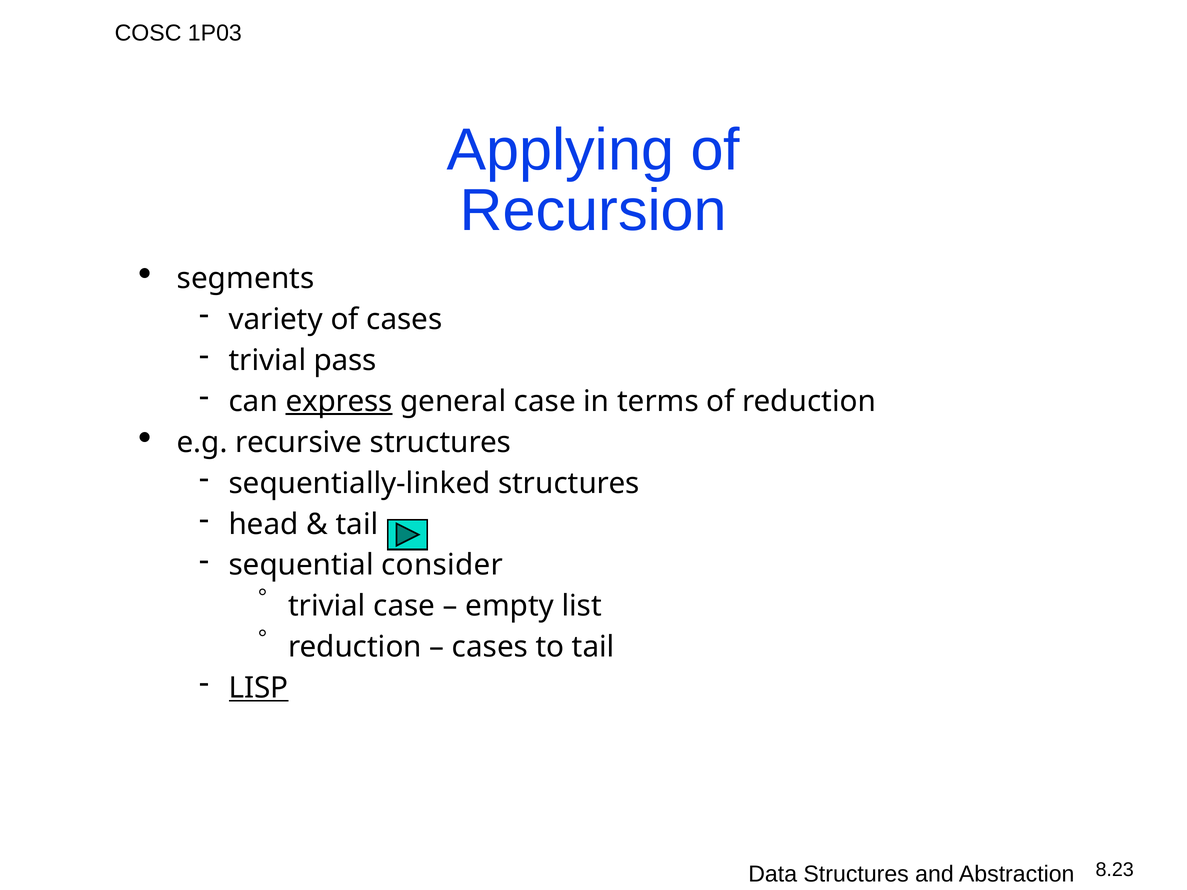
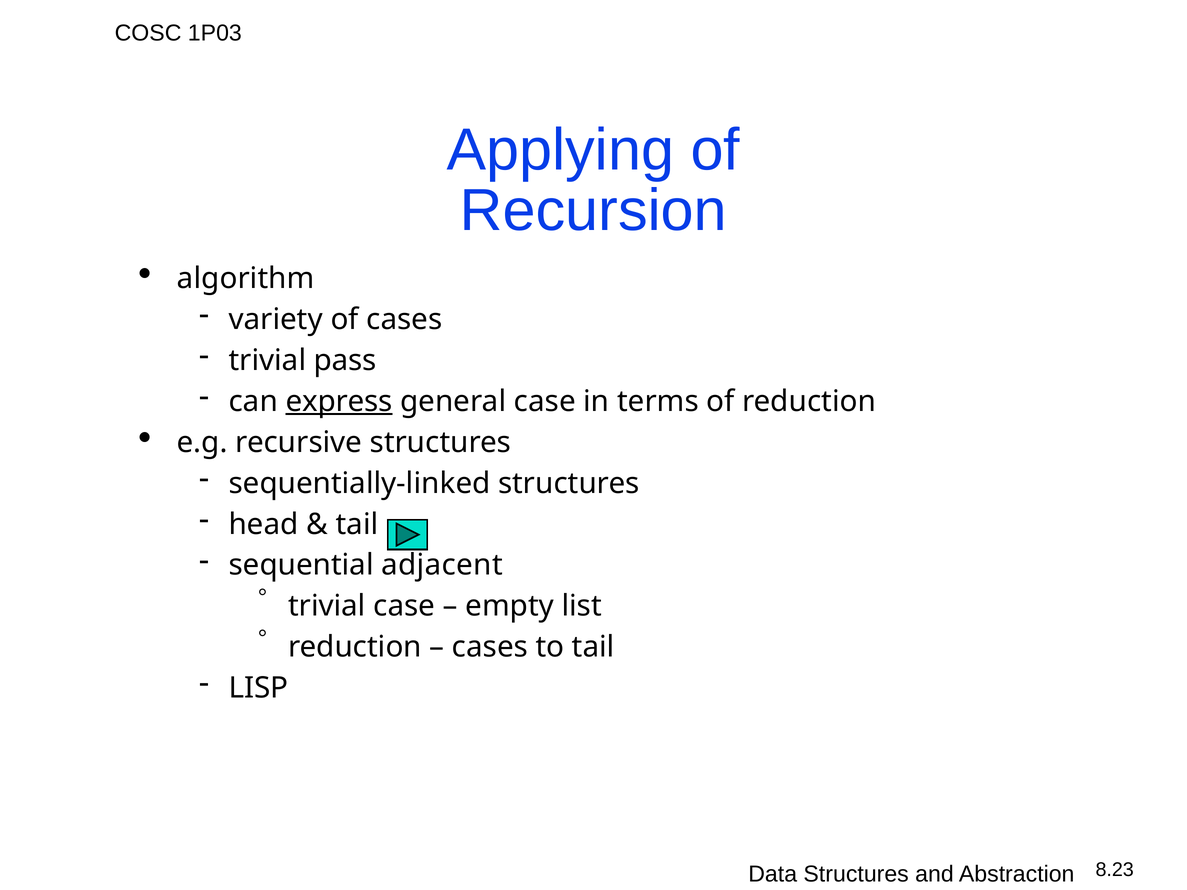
segments: segments -> algorithm (246, 278)
consider: consider -> adjacent (442, 565)
LISP underline: present -> none (259, 688)
